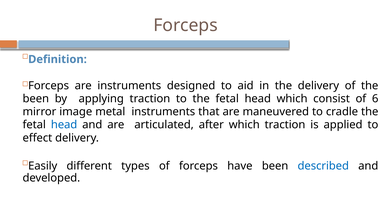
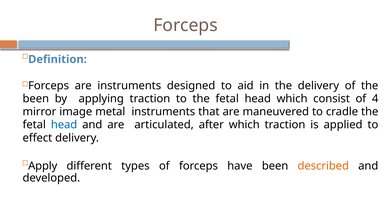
6: 6 -> 4 (375, 99)
Easily: Easily -> Apply (43, 166)
described colour: blue -> orange (323, 166)
